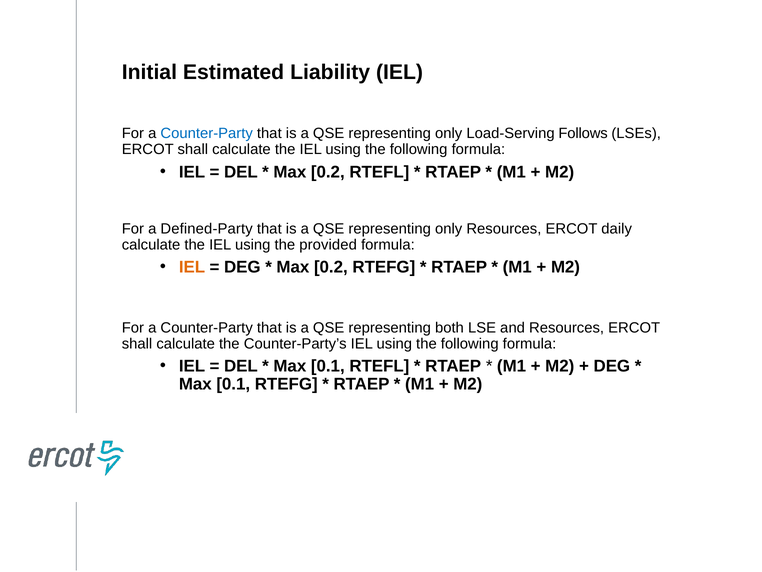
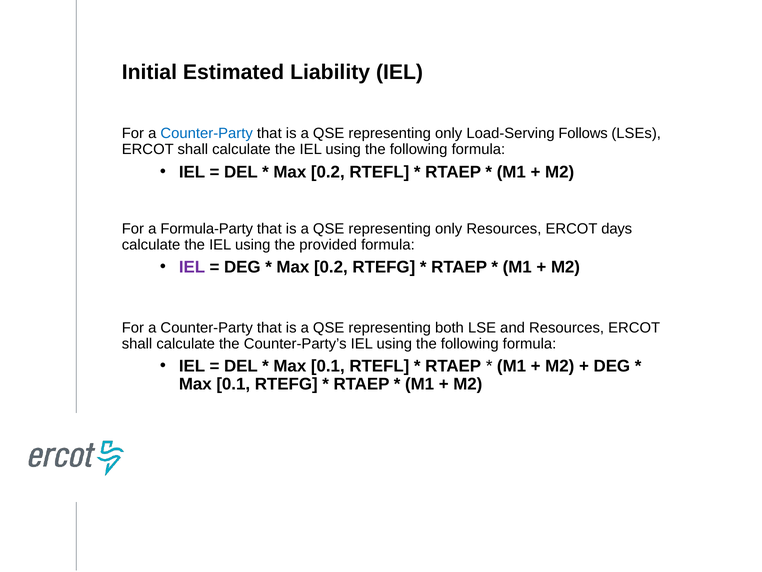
Defined-Party: Defined-Party -> Formula-Party (207, 228)
daily: daily -> days (617, 228)
IEL colour: orange -> purple (192, 267)
